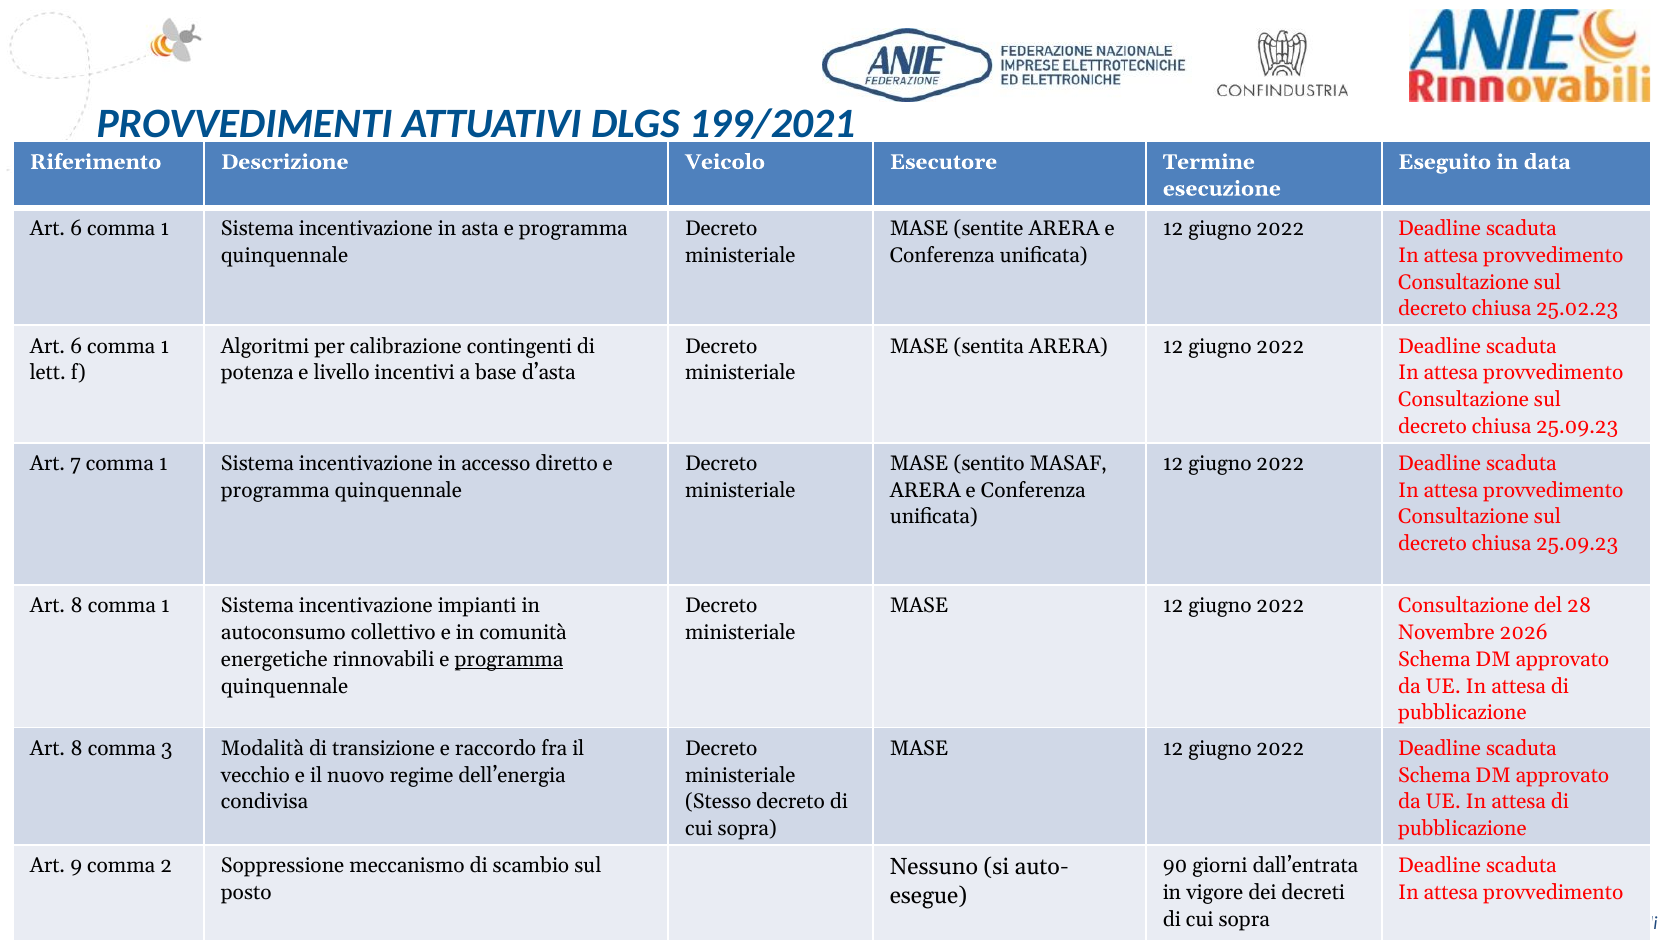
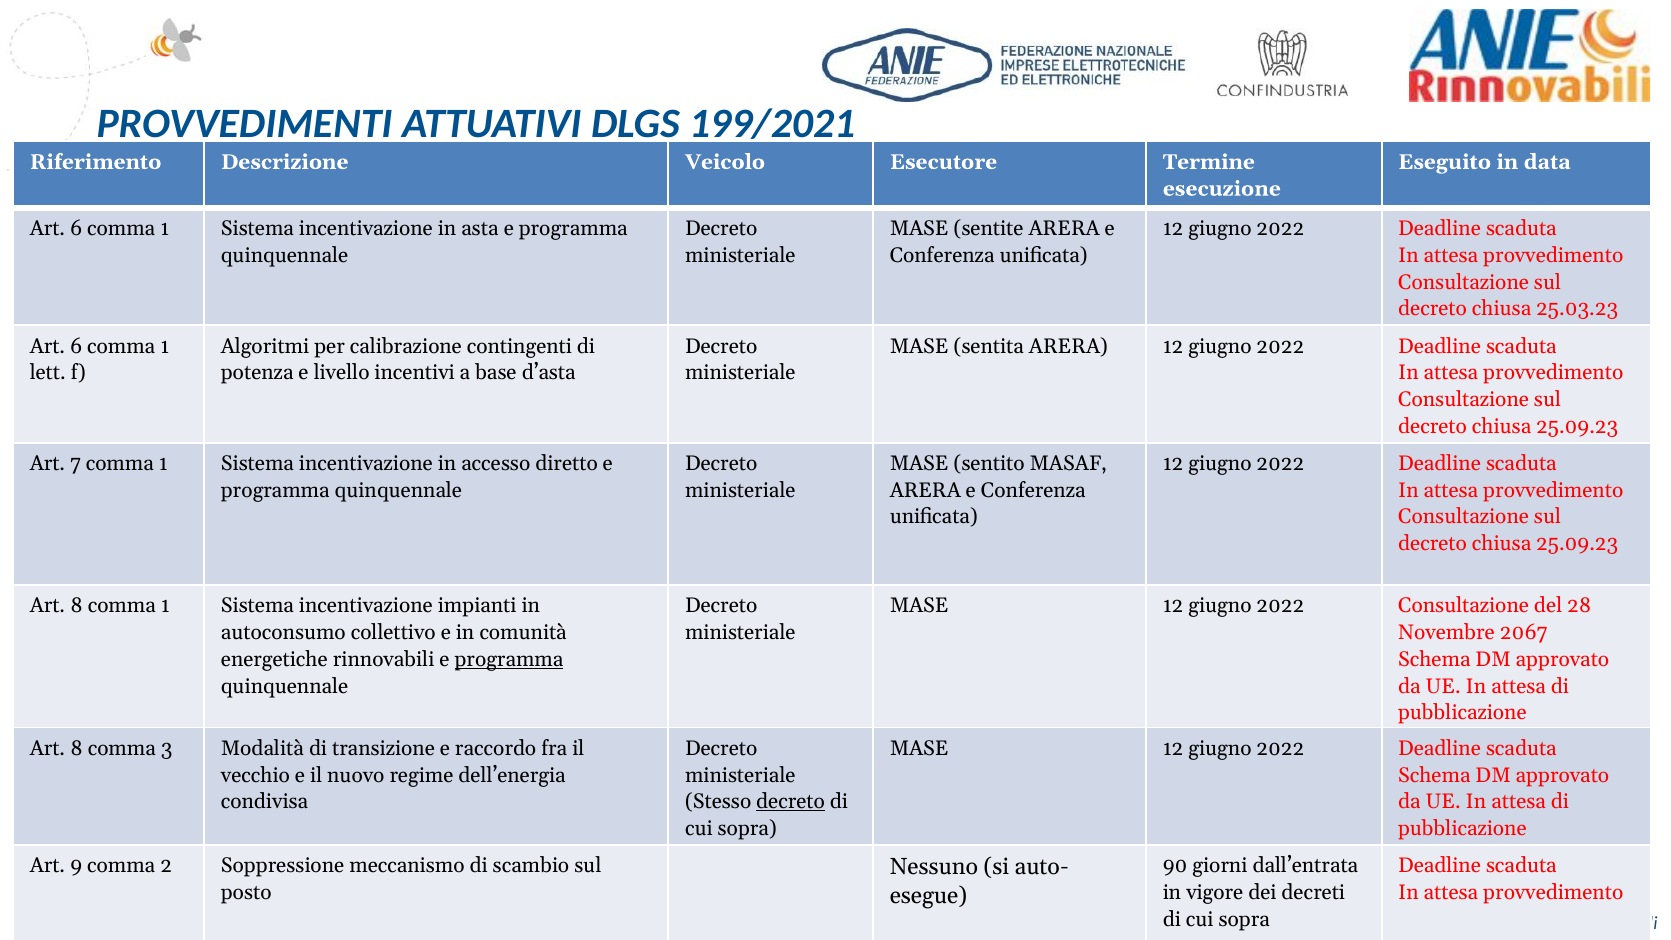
25.02.23: 25.02.23 -> 25.03.23 (1577, 309)
2026: 2026 -> 2067 (1524, 633)
decreto underline: none -> present (791, 802)
